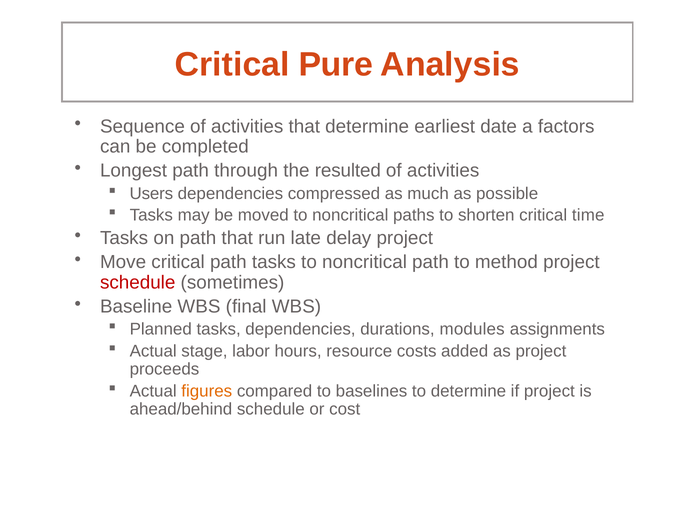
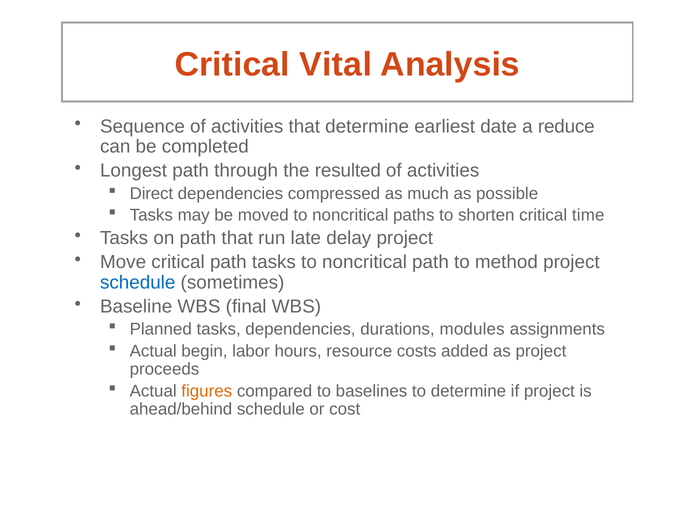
Pure: Pure -> Vital (336, 65)
factors: factors -> reduce (566, 126)
Users: Users -> Direct (151, 194)
schedule colour: red -> blue (138, 283)
stage: stage -> begin (204, 351)
